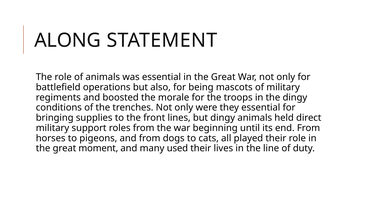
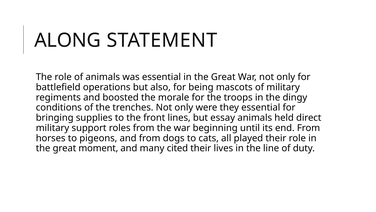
but dingy: dingy -> essay (223, 118)
used: used -> cited (177, 148)
